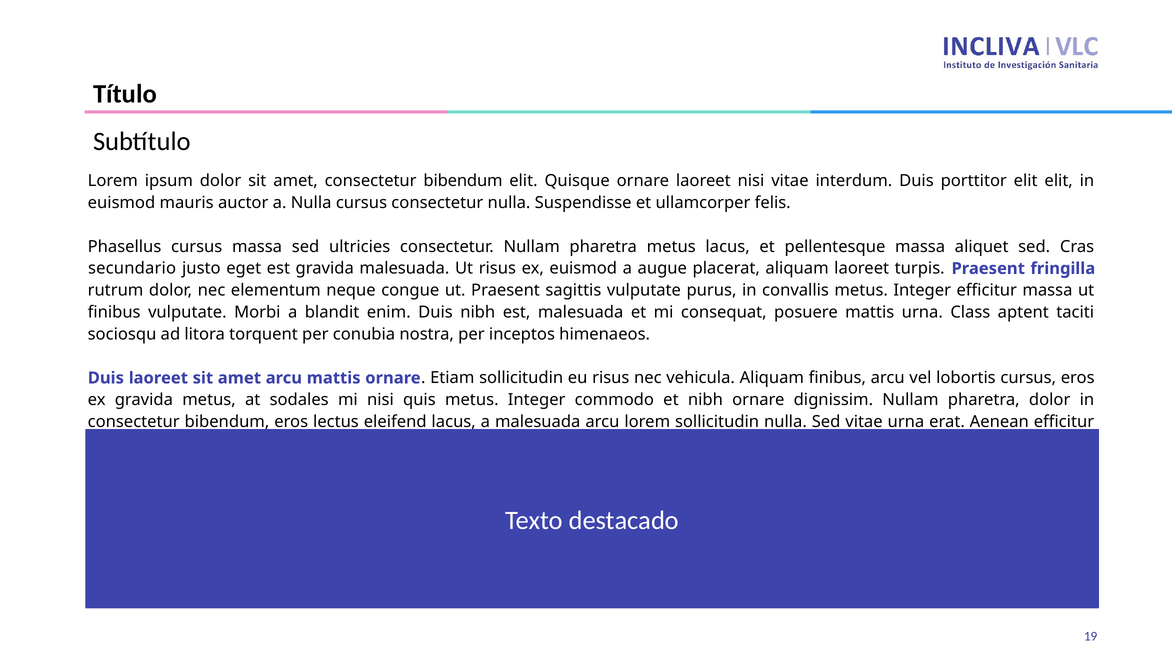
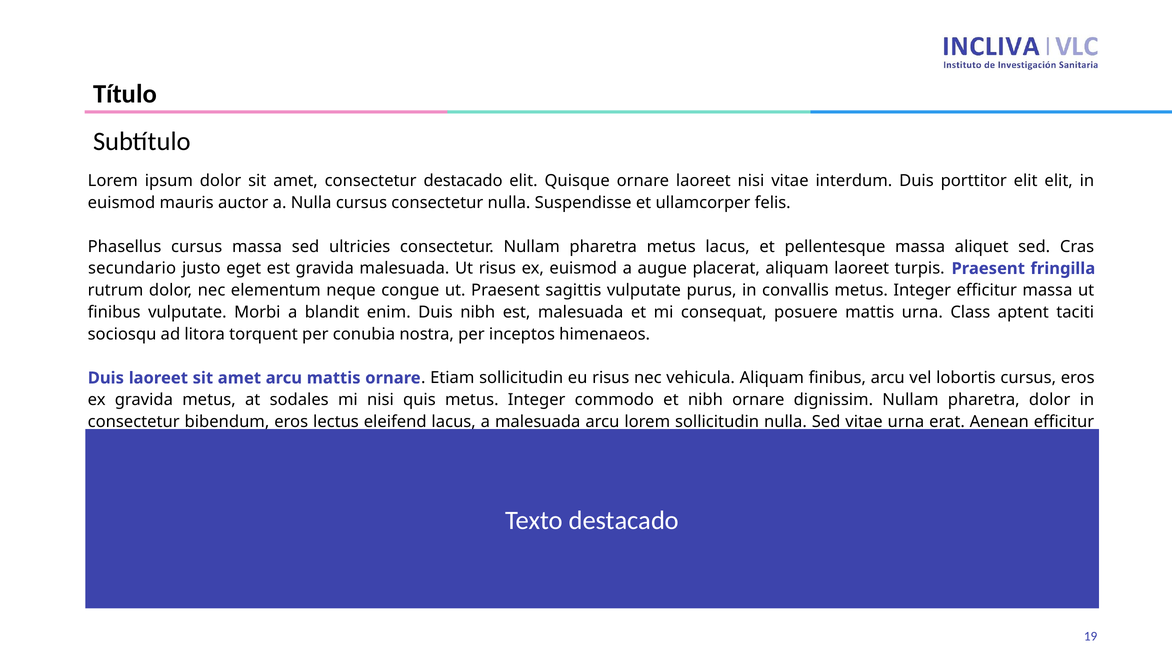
amet consectetur bibendum: bibendum -> destacado (463, 181)
